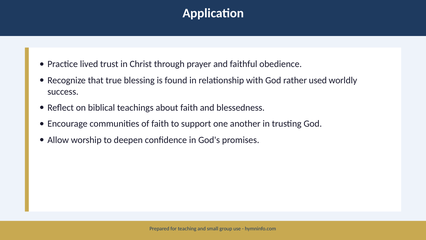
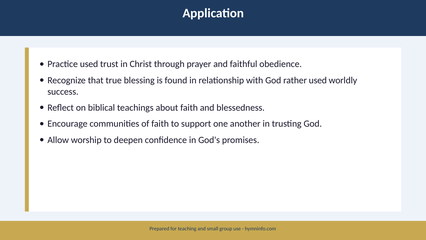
Practice lived: lived -> used (89, 64)
